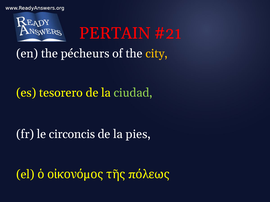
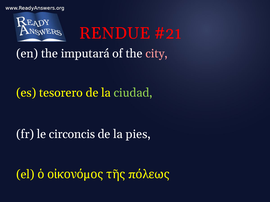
PERTAIN: PERTAIN -> RENDUE (115, 33)
pécheurs: pécheurs -> imputará (85, 54)
city colour: yellow -> pink (157, 54)
